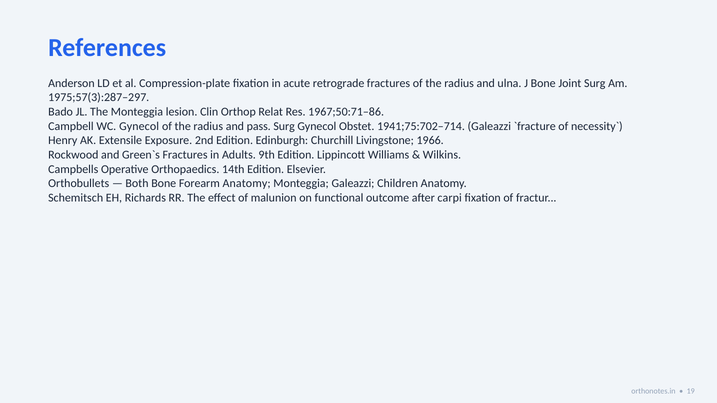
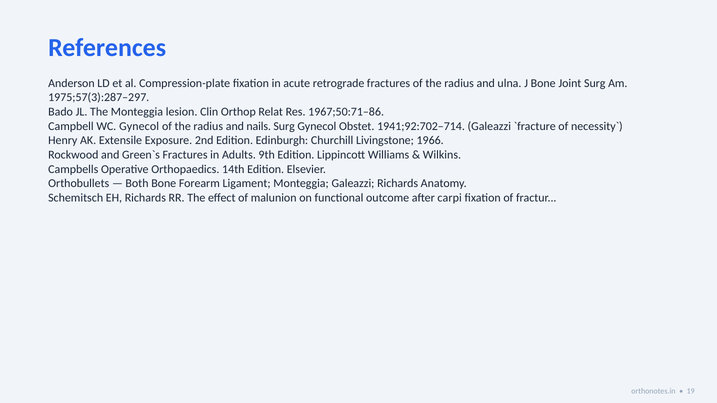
pass: pass -> nails (259, 126)
1941;75:702–714: 1941;75:702–714 -> 1941;92:702–714 (421, 126)
Forearm Anatomy: Anatomy -> Ligament (247, 184)
Galeazzi Children: Children -> Richards (398, 184)
